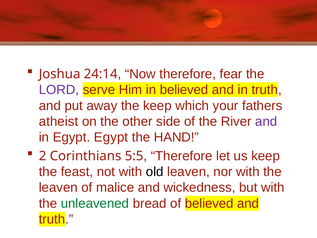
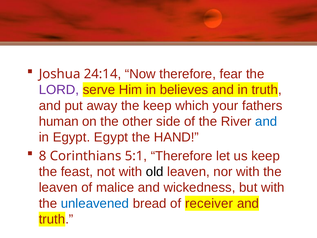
in believed: believed -> believes (184, 90)
atheist: atheist -> human (59, 121)
and colour: purple -> blue (266, 121)
2: 2 -> 8 (43, 156)
5:5: 5:5 -> 5:1 (134, 156)
unleavened colour: green -> blue (95, 203)
of believed: believed -> receiver (209, 203)
